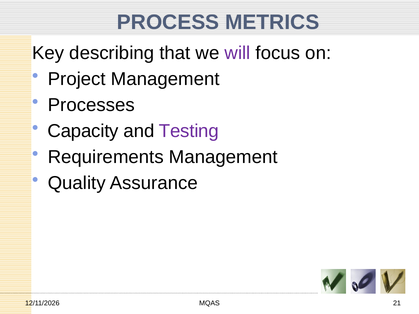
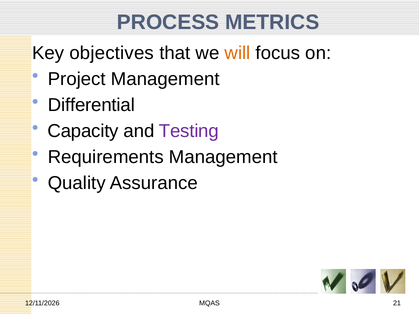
describing: describing -> objectives (112, 53)
will colour: purple -> orange (238, 53)
Processes: Processes -> Differential (91, 105)
